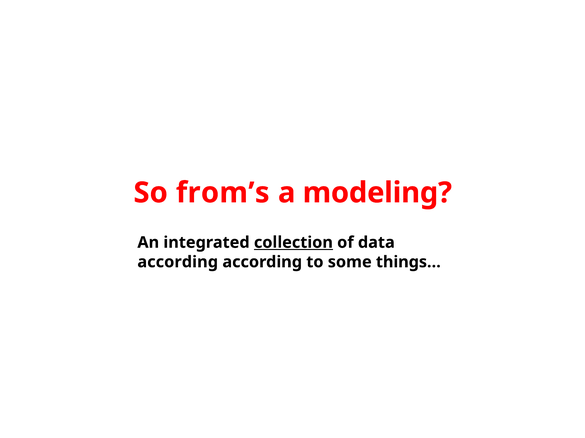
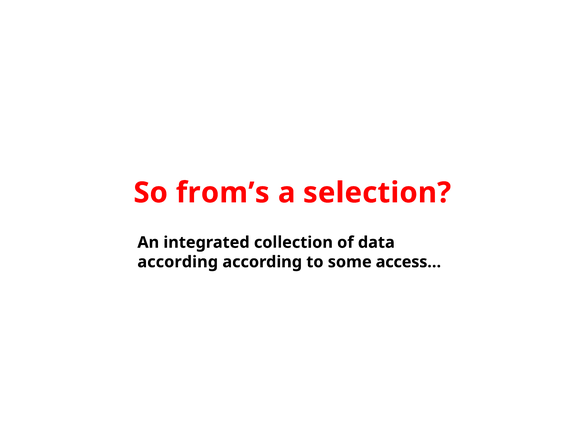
modeling: modeling -> selection (377, 193)
collection underline: present -> none (293, 243)
things…: things… -> access… (408, 262)
